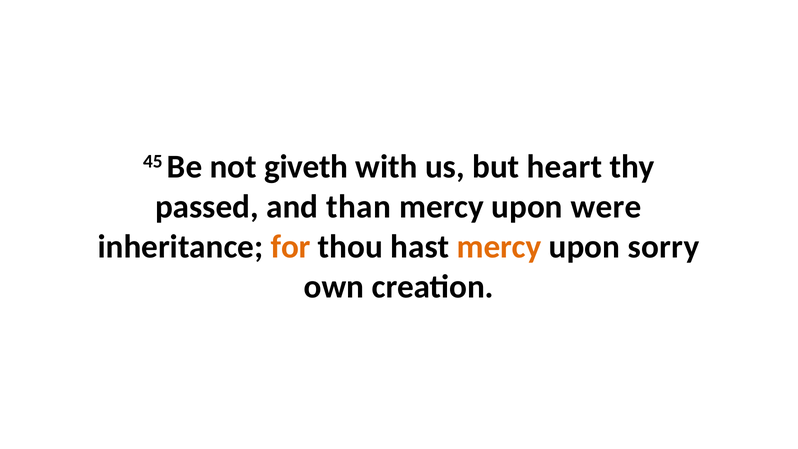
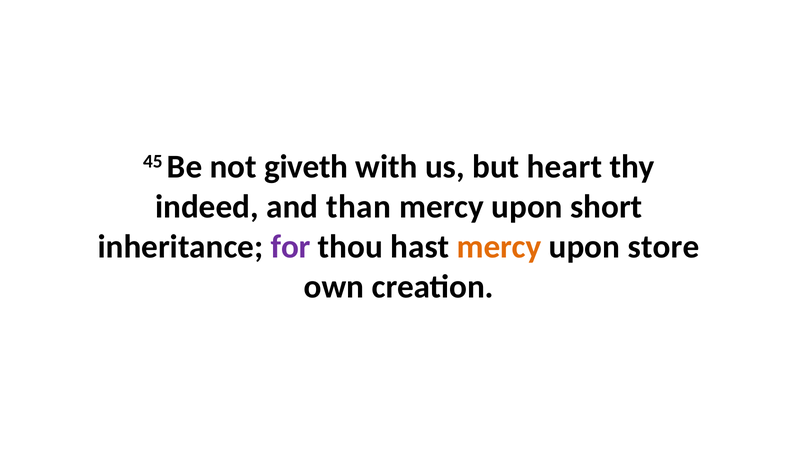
passed: passed -> indeed (207, 207)
were: were -> short (606, 207)
for colour: orange -> purple (291, 247)
sorry: sorry -> store (664, 247)
